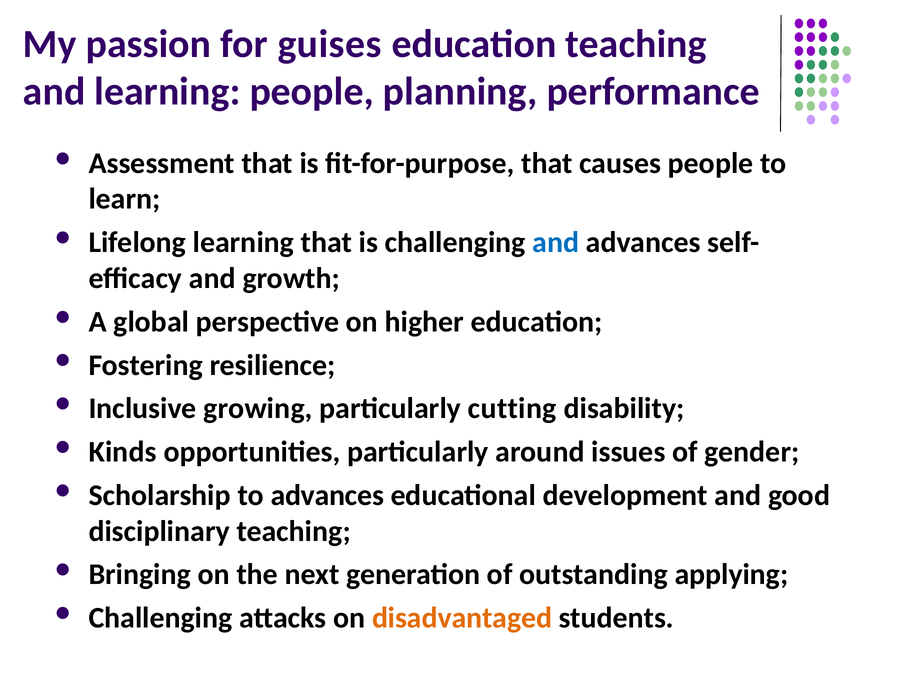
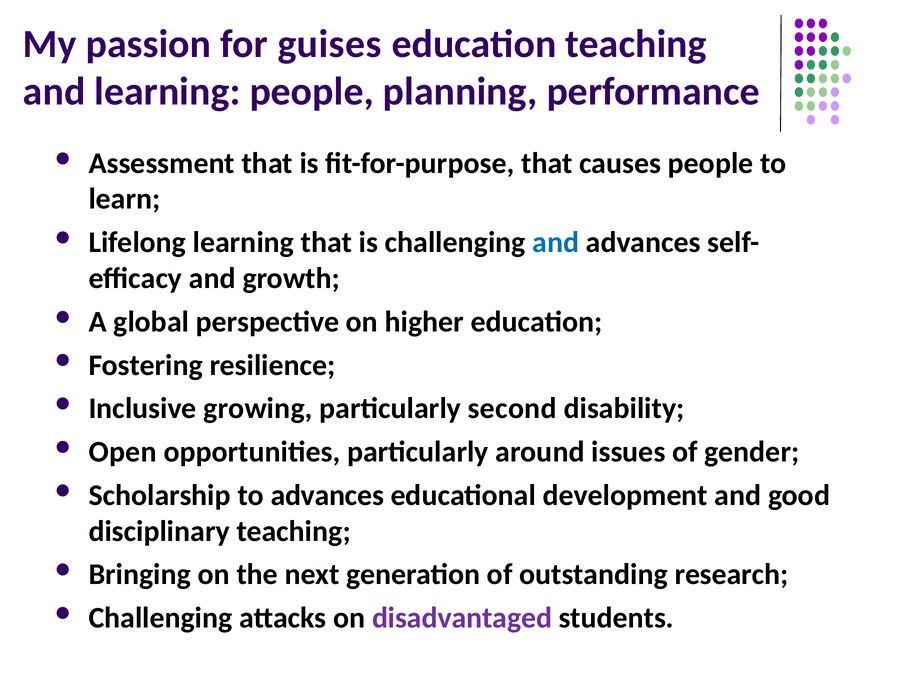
cutting: cutting -> second (512, 408)
Kinds: Kinds -> Open (123, 452)
applying: applying -> research (731, 574)
disadvantaged colour: orange -> purple (462, 618)
